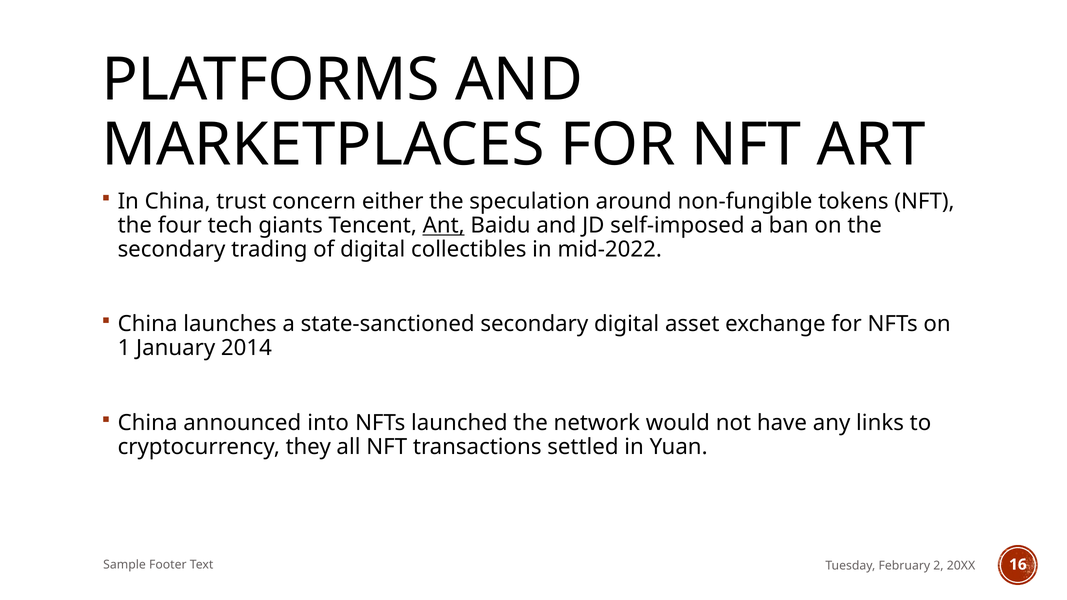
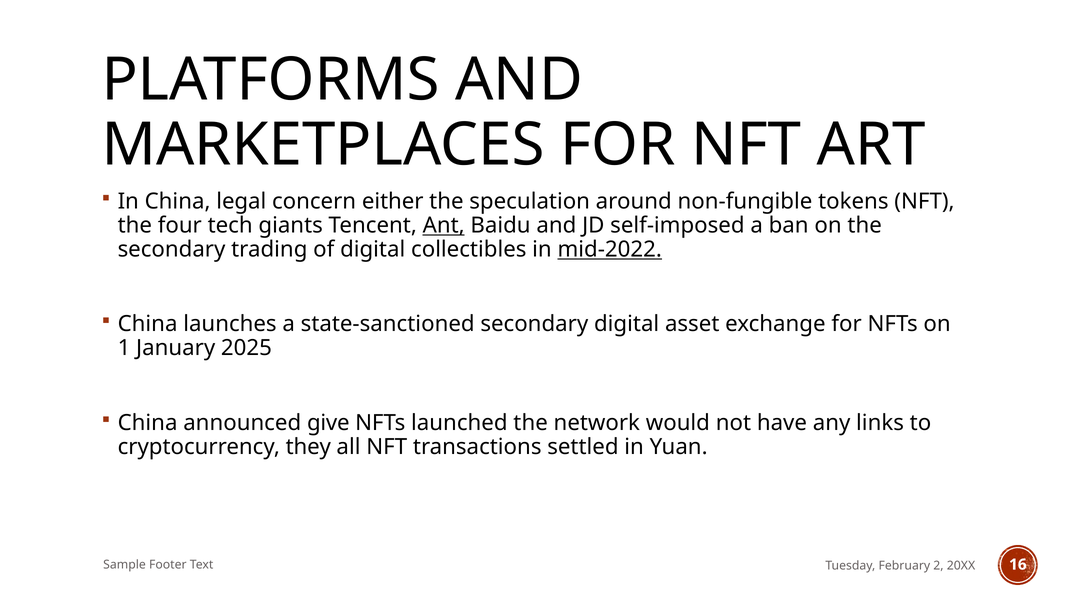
trust: trust -> legal (241, 202)
mid-2022 underline: none -> present (610, 250)
2014: 2014 -> 2025 (246, 348)
into: into -> give (328, 423)
